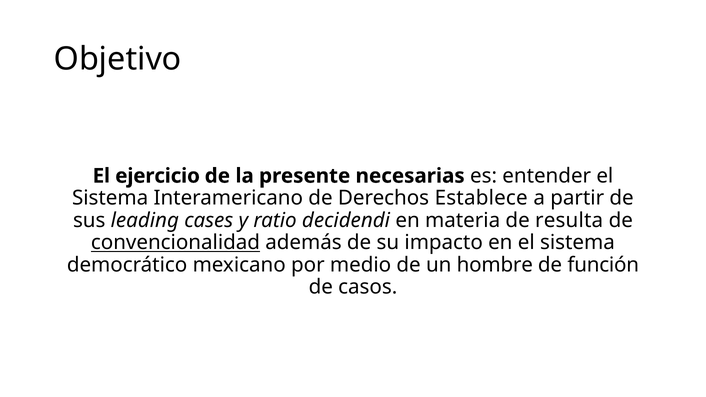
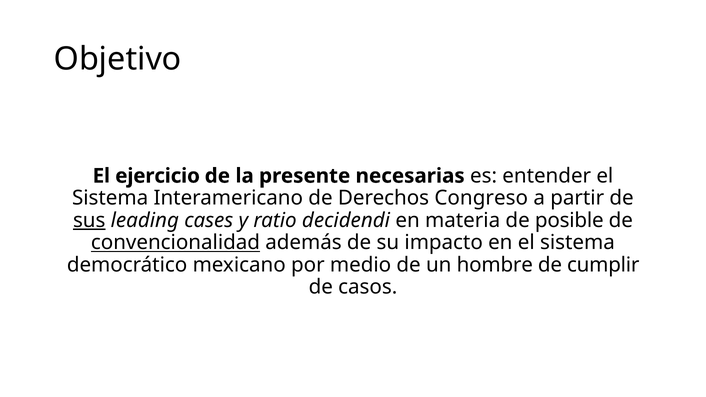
Establece: Establece -> Congreso (481, 198)
sus underline: none -> present (89, 220)
resulta: resulta -> posible (569, 220)
función: función -> cumplir (603, 265)
